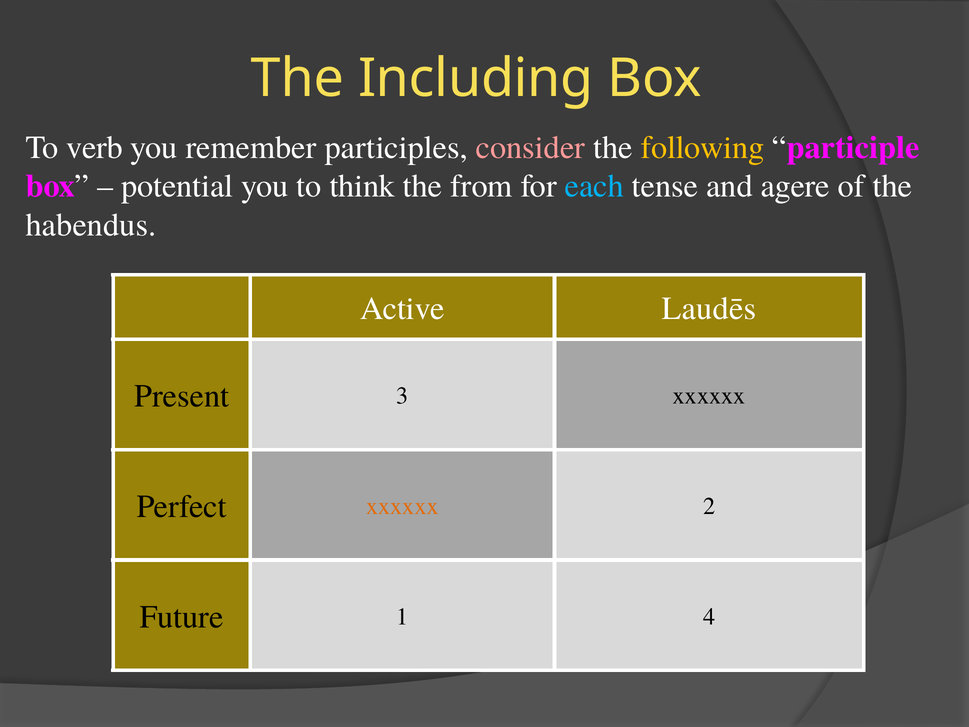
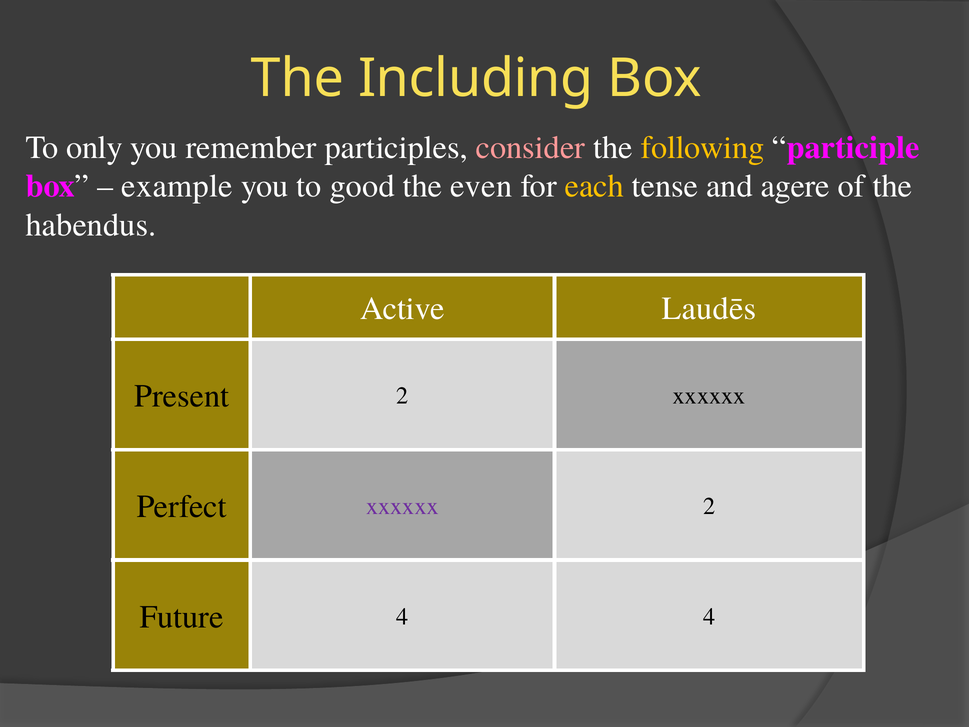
verb: verb -> only (95, 148)
potential: potential -> example (177, 186)
think: think -> good (362, 186)
from: from -> even (481, 186)
each colour: light blue -> yellow (594, 186)
Present 3: 3 -> 2 (402, 396)
xxxxxx colour: orange -> purple (402, 506)
Future 1: 1 -> 4 (402, 616)
